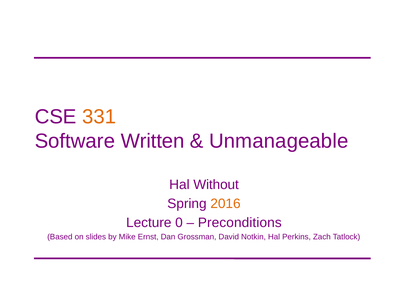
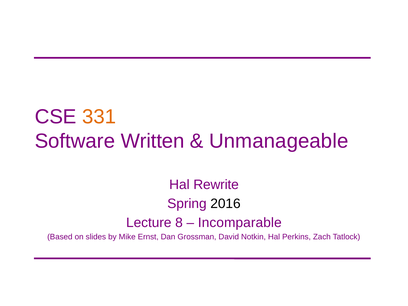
Without: Without -> Rewrite (216, 185)
2016 colour: orange -> black (225, 204)
0: 0 -> 8 (179, 223)
Preconditions: Preconditions -> Incomparable (240, 223)
